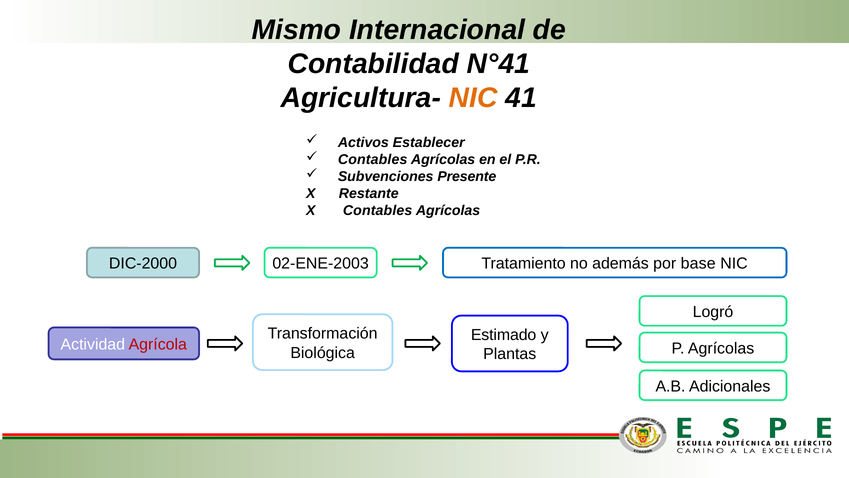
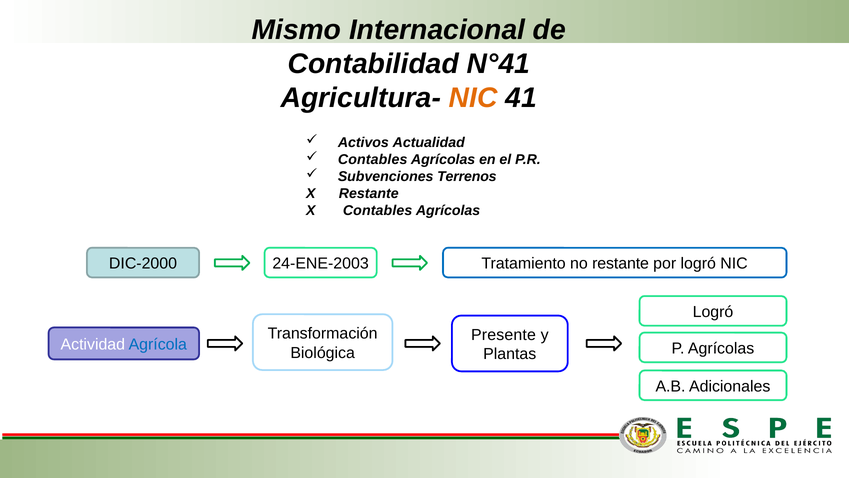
Establecer: Establecer -> Actualidad (429, 143)
Presente: Presente -> Terrenos (467, 177)
02-ENE-2003: 02-ENE-2003 -> 24-ENE-2003 (321, 263)
no además: además -> restante (621, 263)
por base: base -> logró (698, 263)
Estimado: Estimado -> Presente (503, 335)
Agrícola colour: red -> blue (158, 344)
